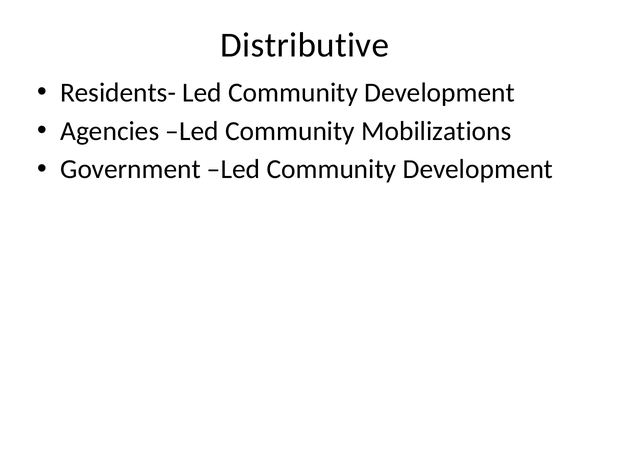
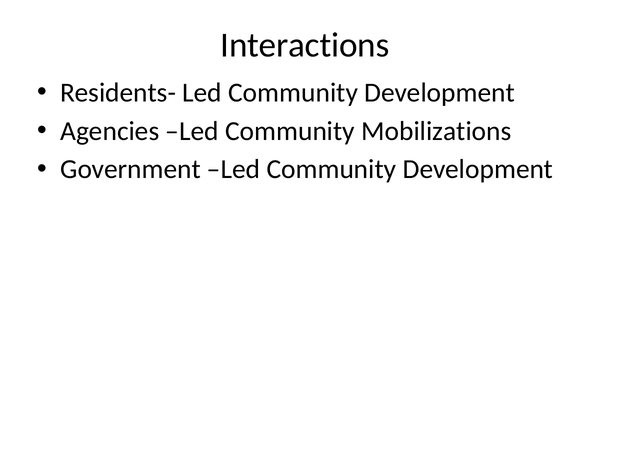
Distributive: Distributive -> Interactions (305, 45)
